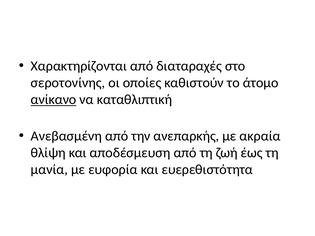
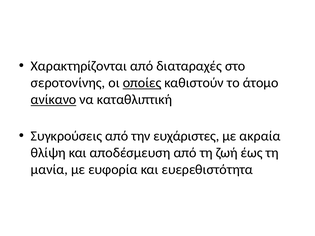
οποίες underline: none -> present (142, 83)
Ανεβασμένη: Ανεβασμένη -> Συγκρούσεις (66, 136)
ανεπαρκής: ανεπαρκής -> ευχάριστες (186, 136)
